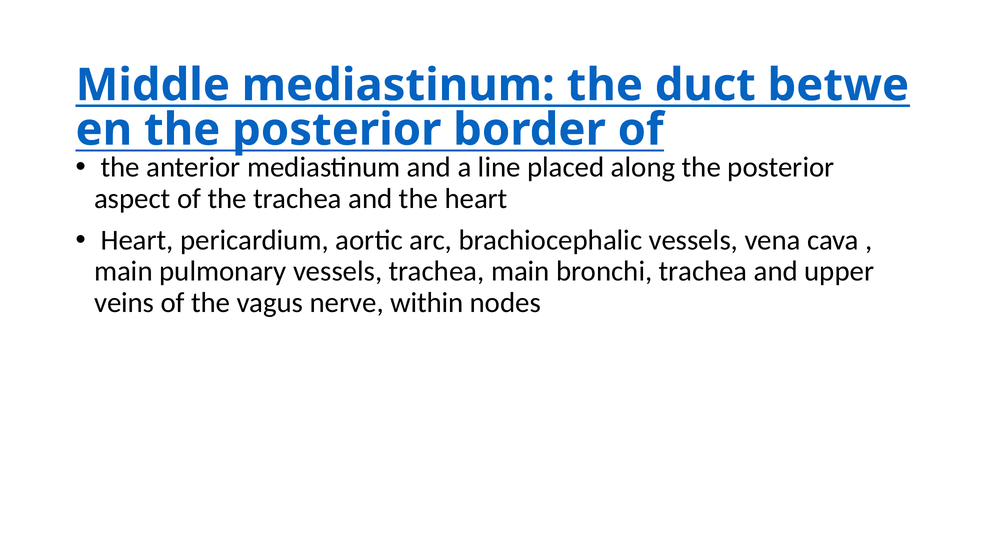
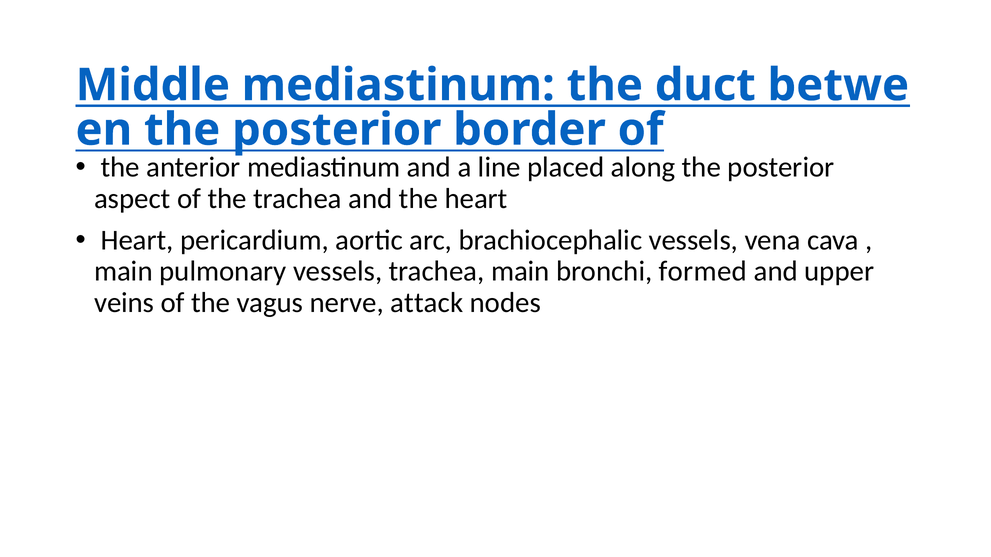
bronchi trachea: trachea -> formed (703, 272)
within: within -> attack (427, 303)
